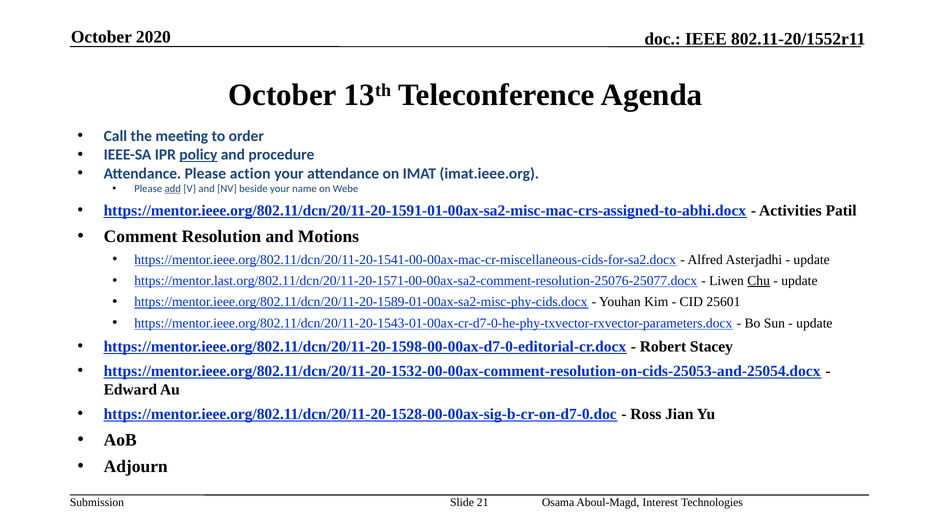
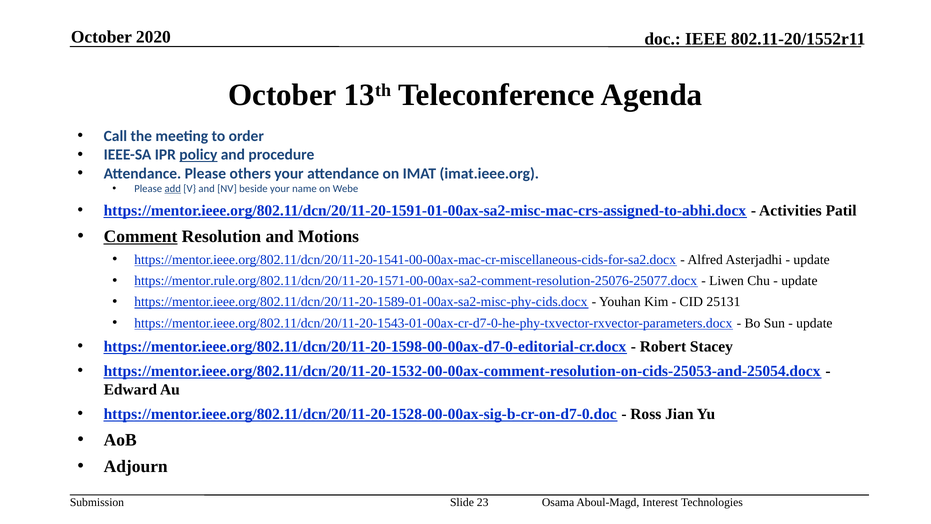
action: action -> others (250, 173)
Comment underline: none -> present (141, 236)
https://mentor.last.org/802.11/dcn/20/11-20-1571-00-00ax-sa2-comment-resolution-25076-25077.docx: https://mentor.last.org/802.11/dcn/20/11-20-1571-00-00ax-sa2-comment-resolution-25076-25077.docx -> https://mentor.rule.org/802.11/dcn/20/11-20-1571-00-00ax-sa2-comment-resolution-25076-25077.docx (416, 281)
Chu underline: present -> none (759, 281)
25601: 25601 -> 25131 (723, 302)
21: 21 -> 23 (483, 502)
